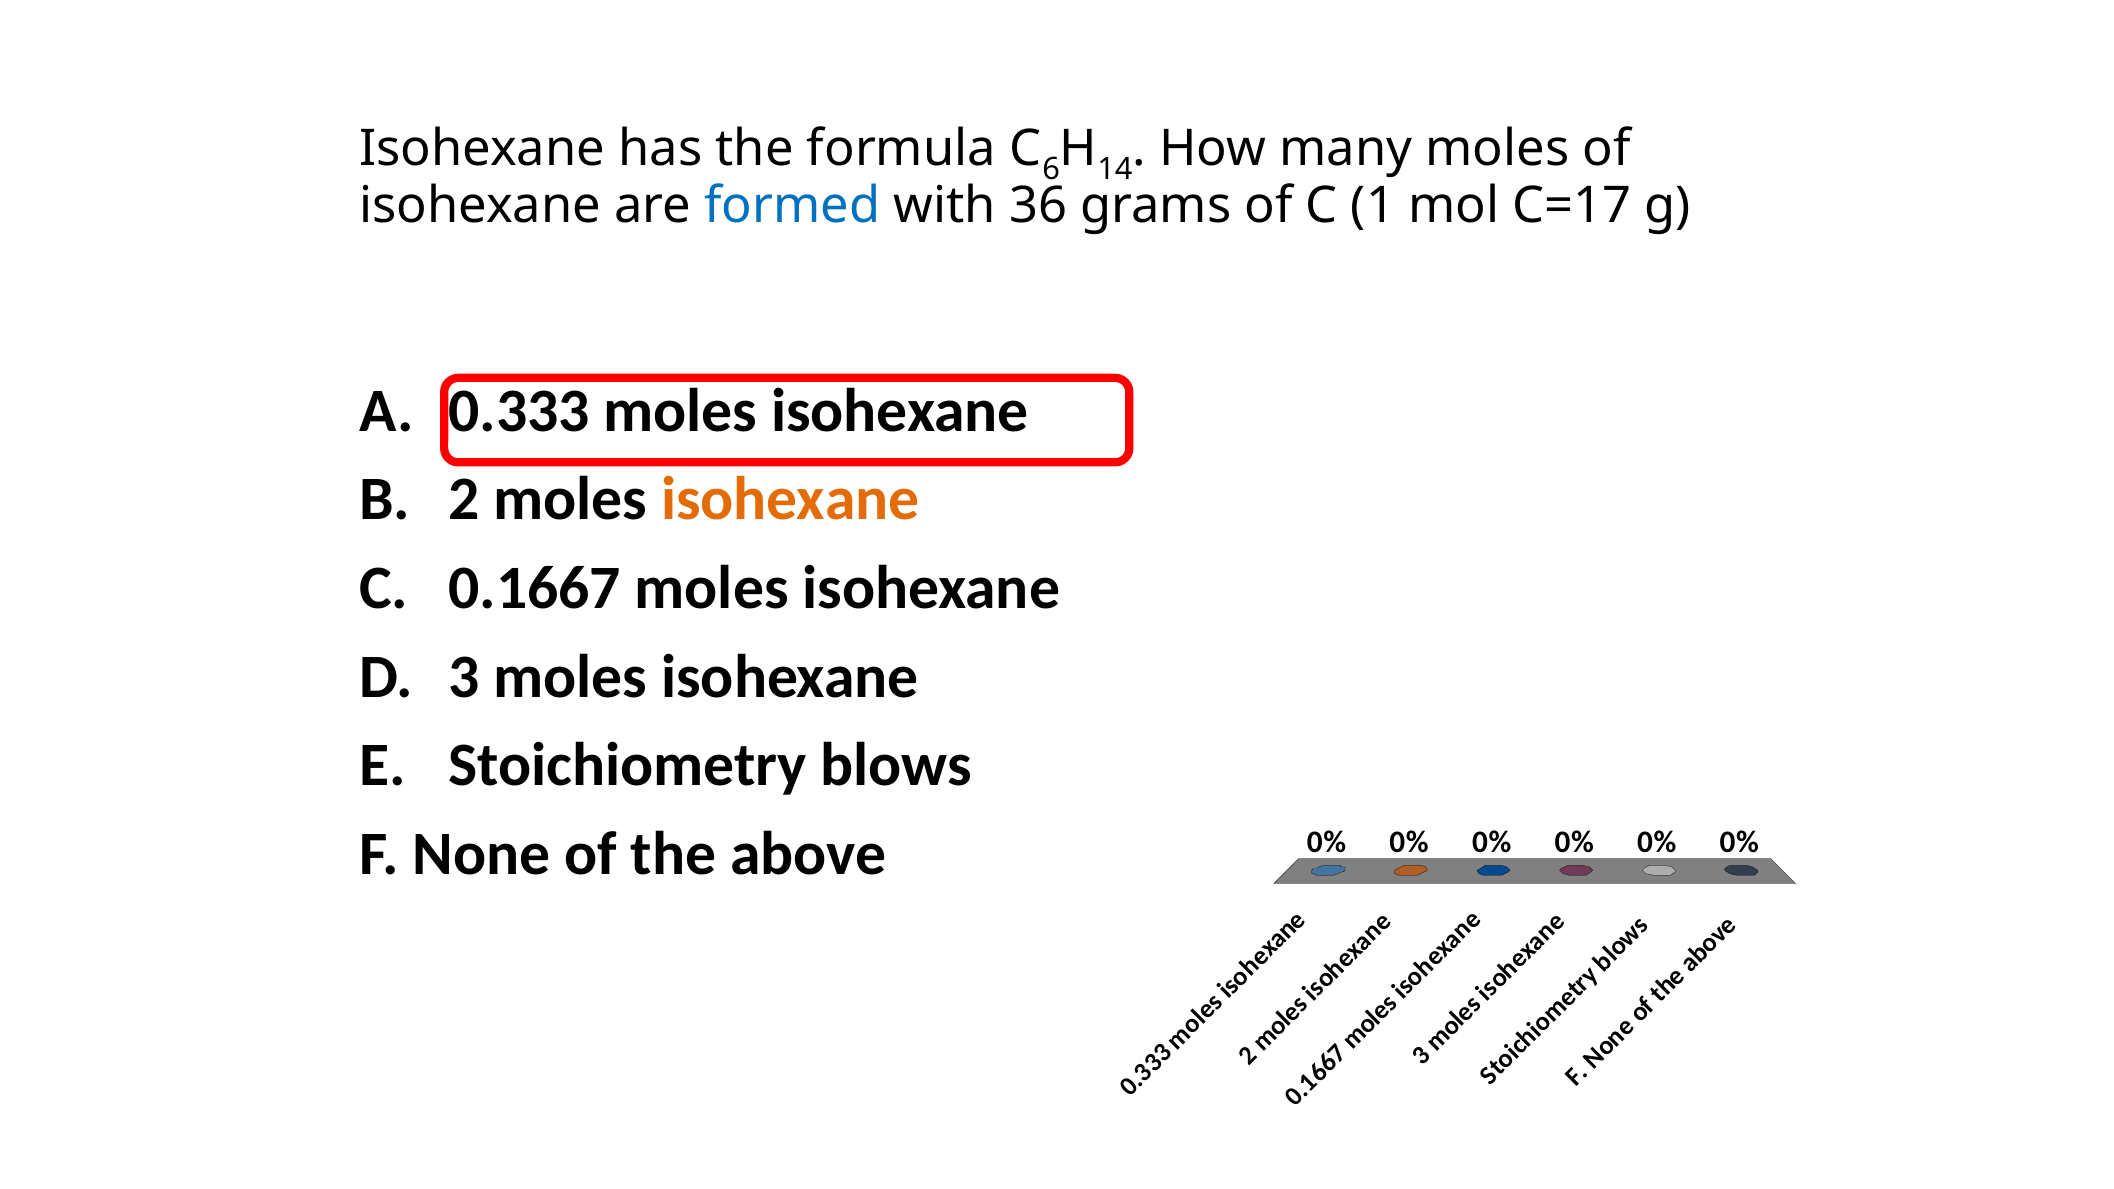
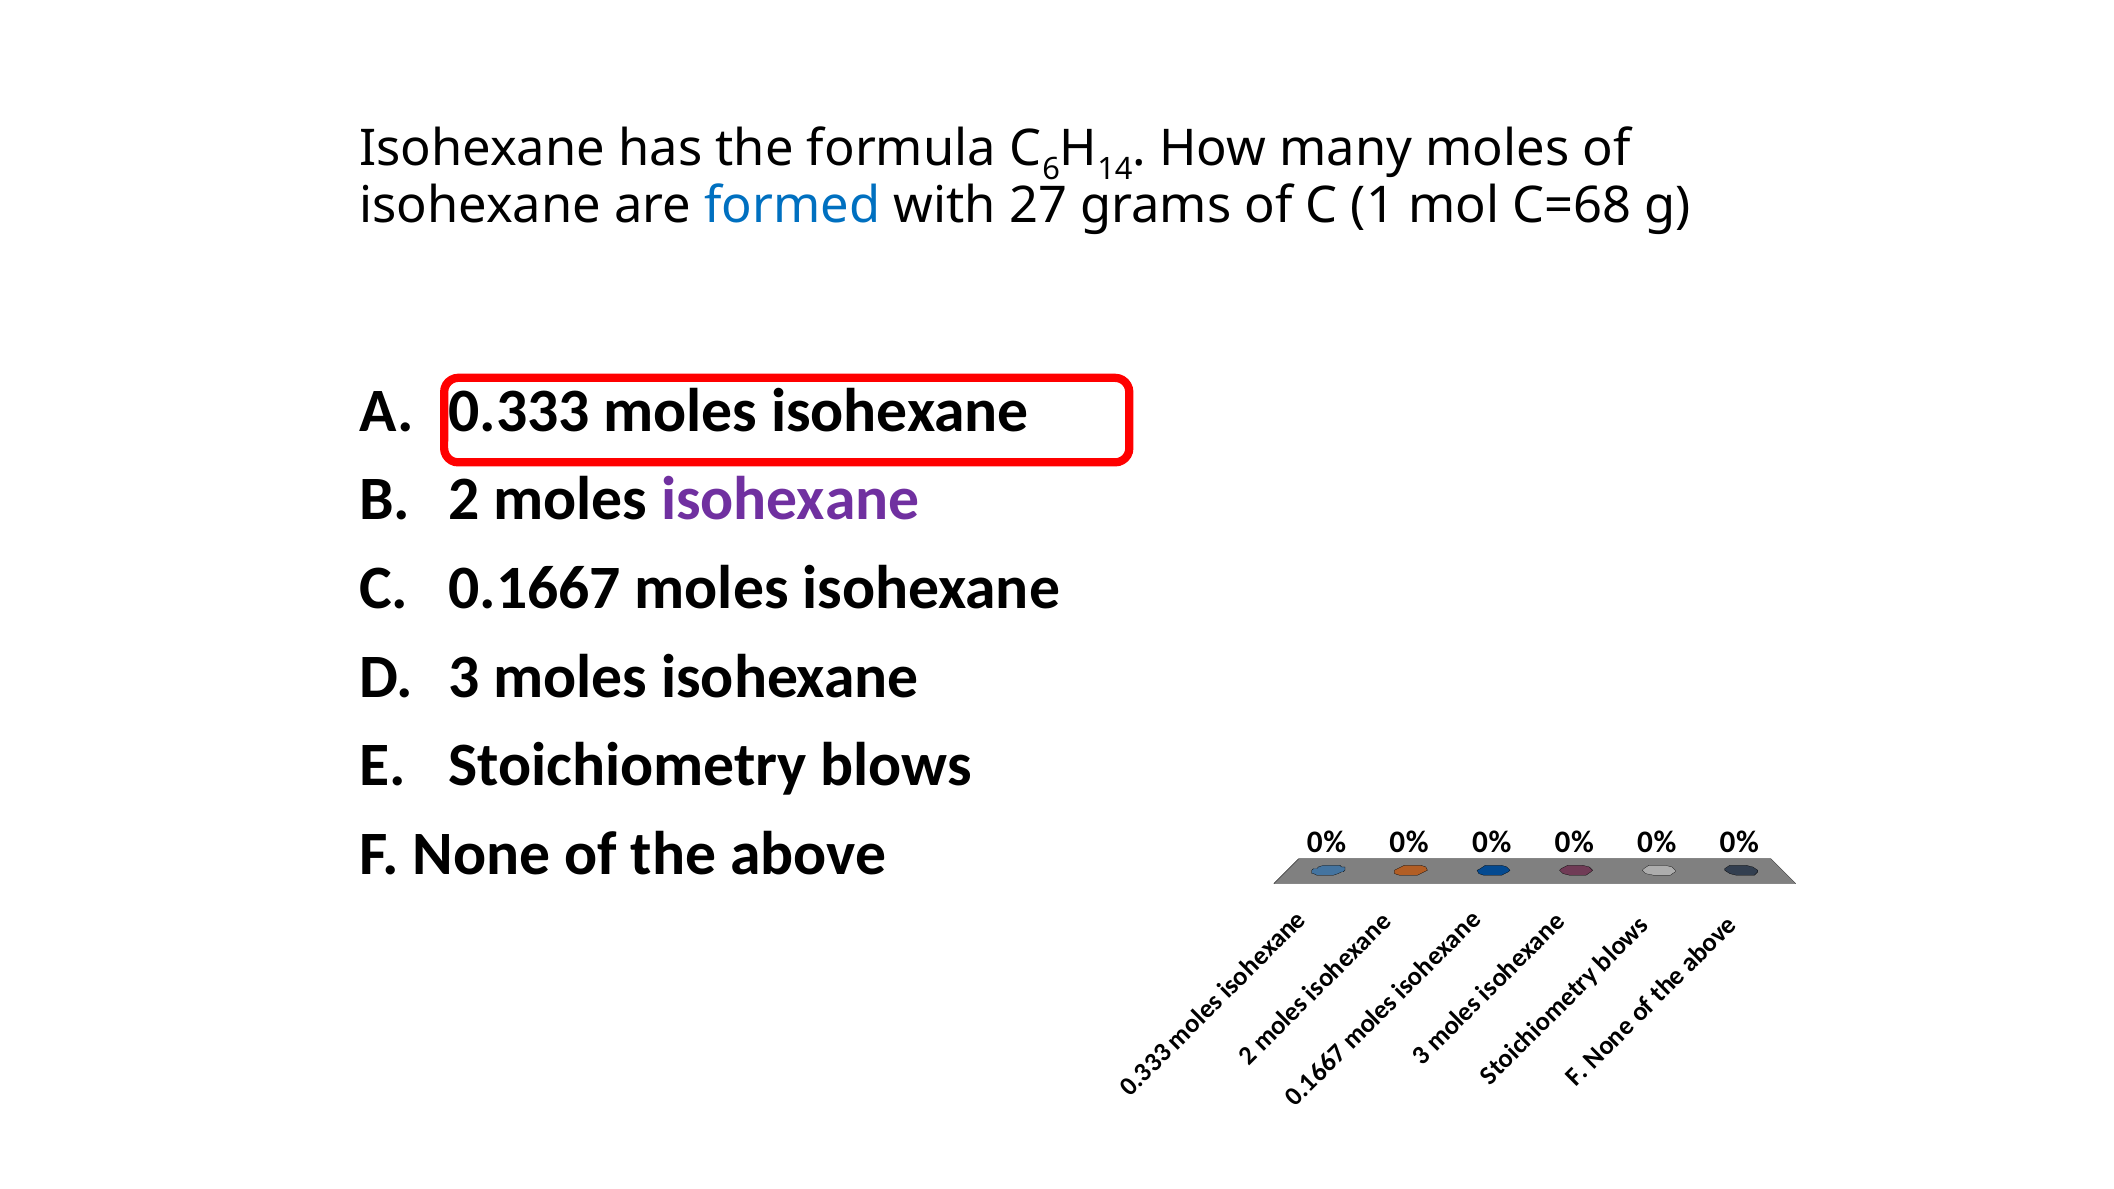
36: 36 -> 27 (1038, 206)
C=17: C=17 -> C=68 (1572, 206)
isohexane colour: orange -> purple (790, 499)
